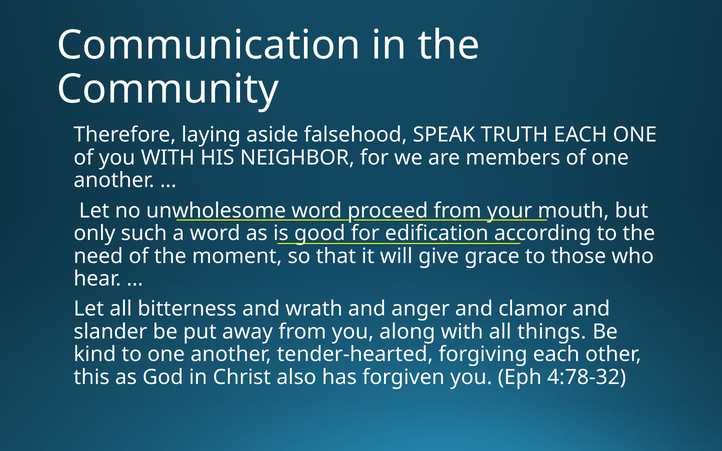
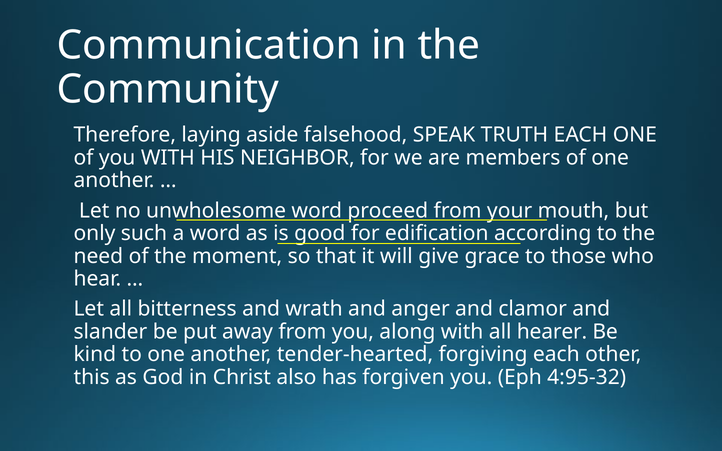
things: things -> hearer (552, 332)
4:78-32: 4:78-32 -> 4:95-32 (587, 377)
